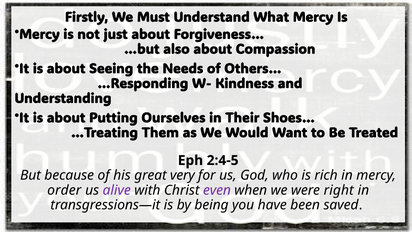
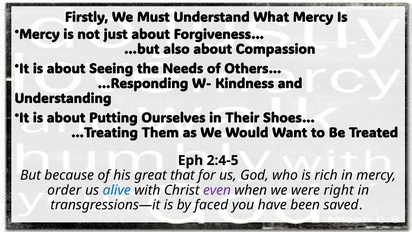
very: very -> that (182, 175)
alive colour: purple -> blue (117, 190)
being: being -> faced (211, 205)
